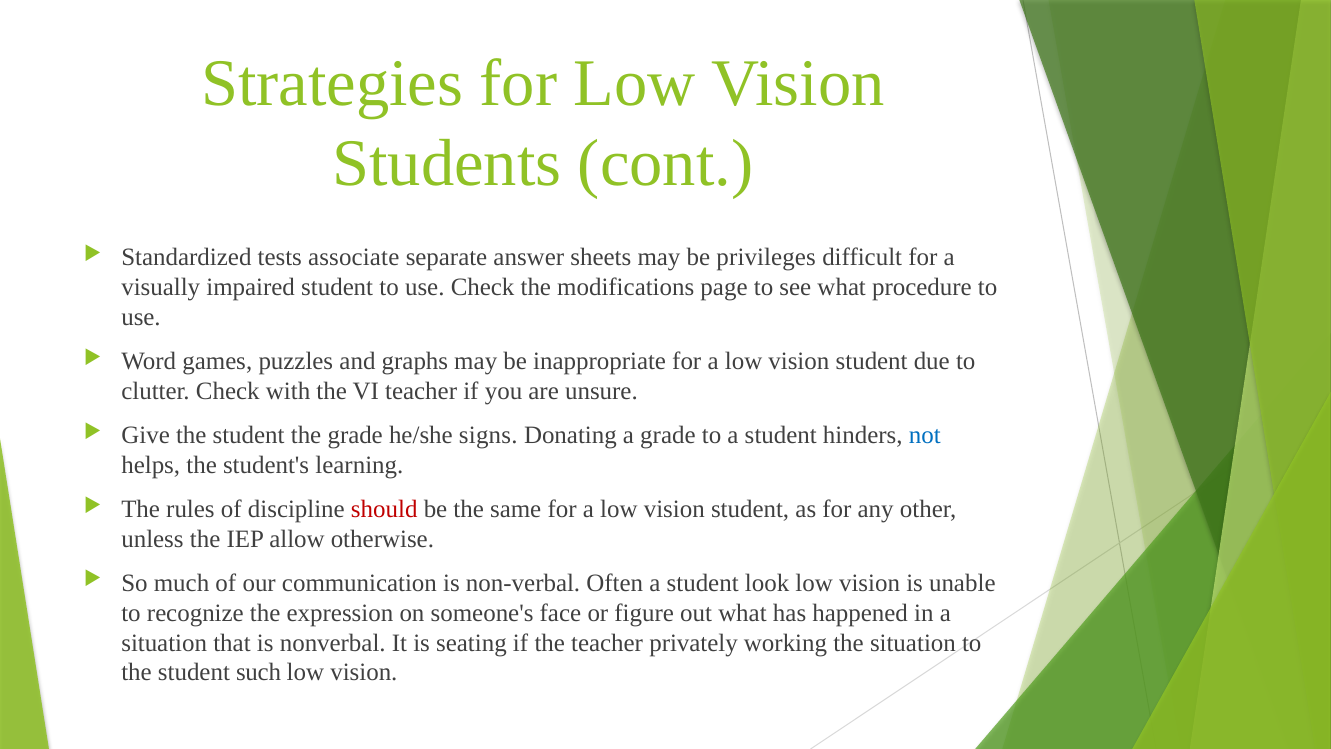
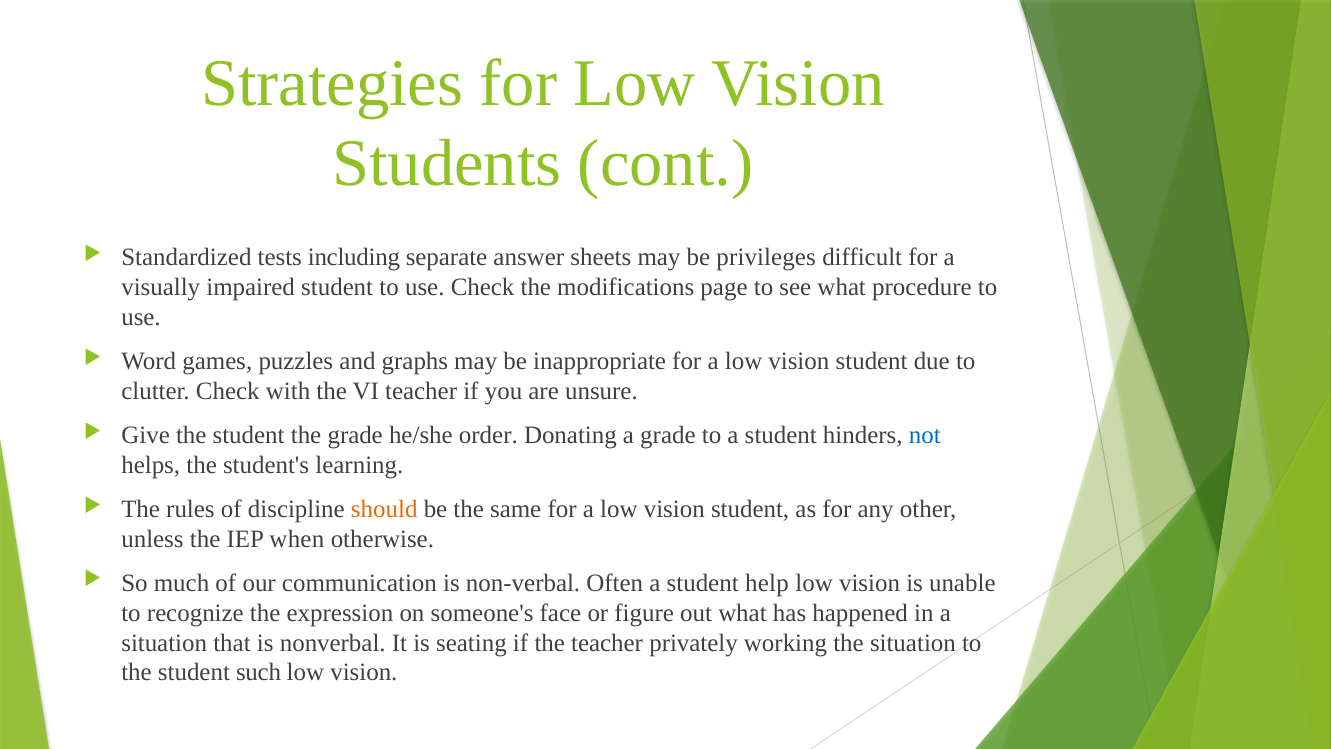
associate: associate -> including (354, 258)
signs: signs -> order (488, 435)
should colour: red -> orange (384, 509)
allow: allow -> when (297, 539)
look: look -> help (767, 583)
